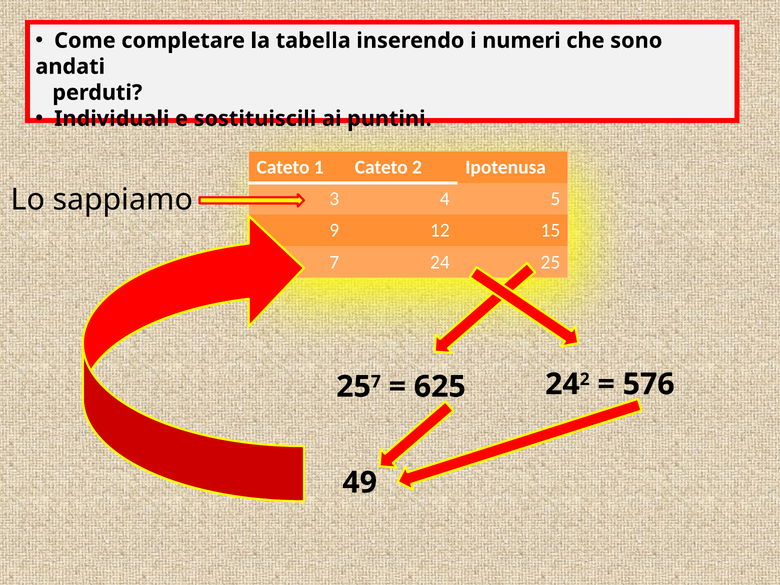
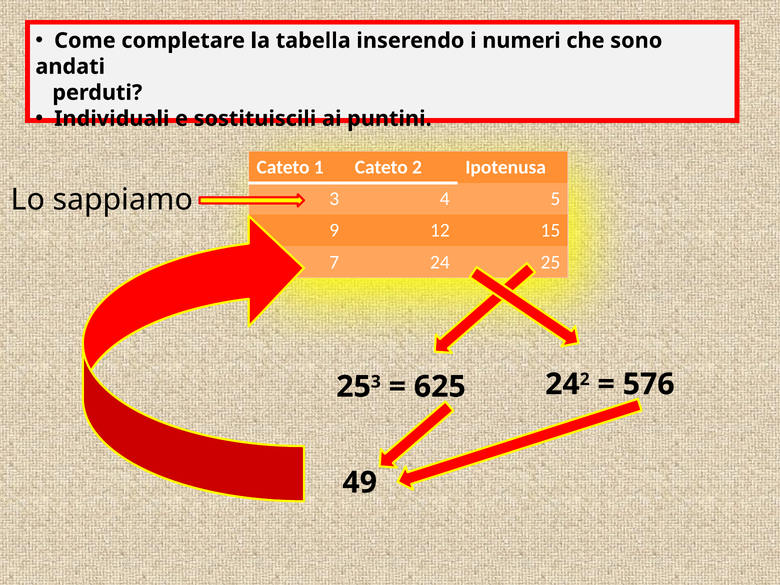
25 7: 7 -> 3 (376, 382)
